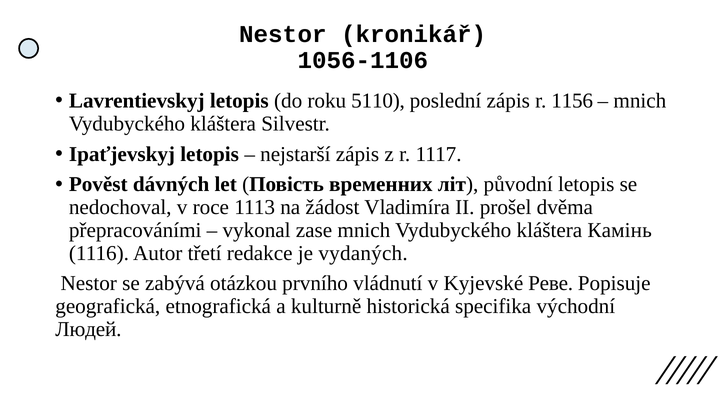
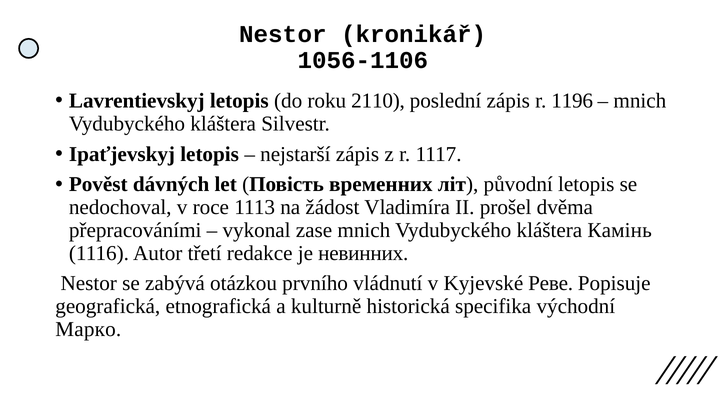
5110: 5110 -> 2110 (378, 101)
1156: 1156 -> 1196 (572, 101)
vydaných: vydaných -> невинних (363, 253)
Людей: Людей -> Марко (88, 329)
